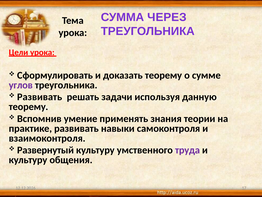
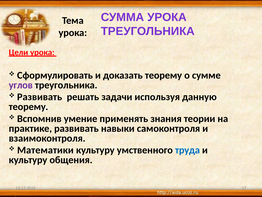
СУММА ЧЕРЕЗ: ЧЕРЕЗ -> УРОКА (167, 17)
Развернутый: Развернутый -> Математики (45, 150)
труда colour: purple -> blue (187, 150)
